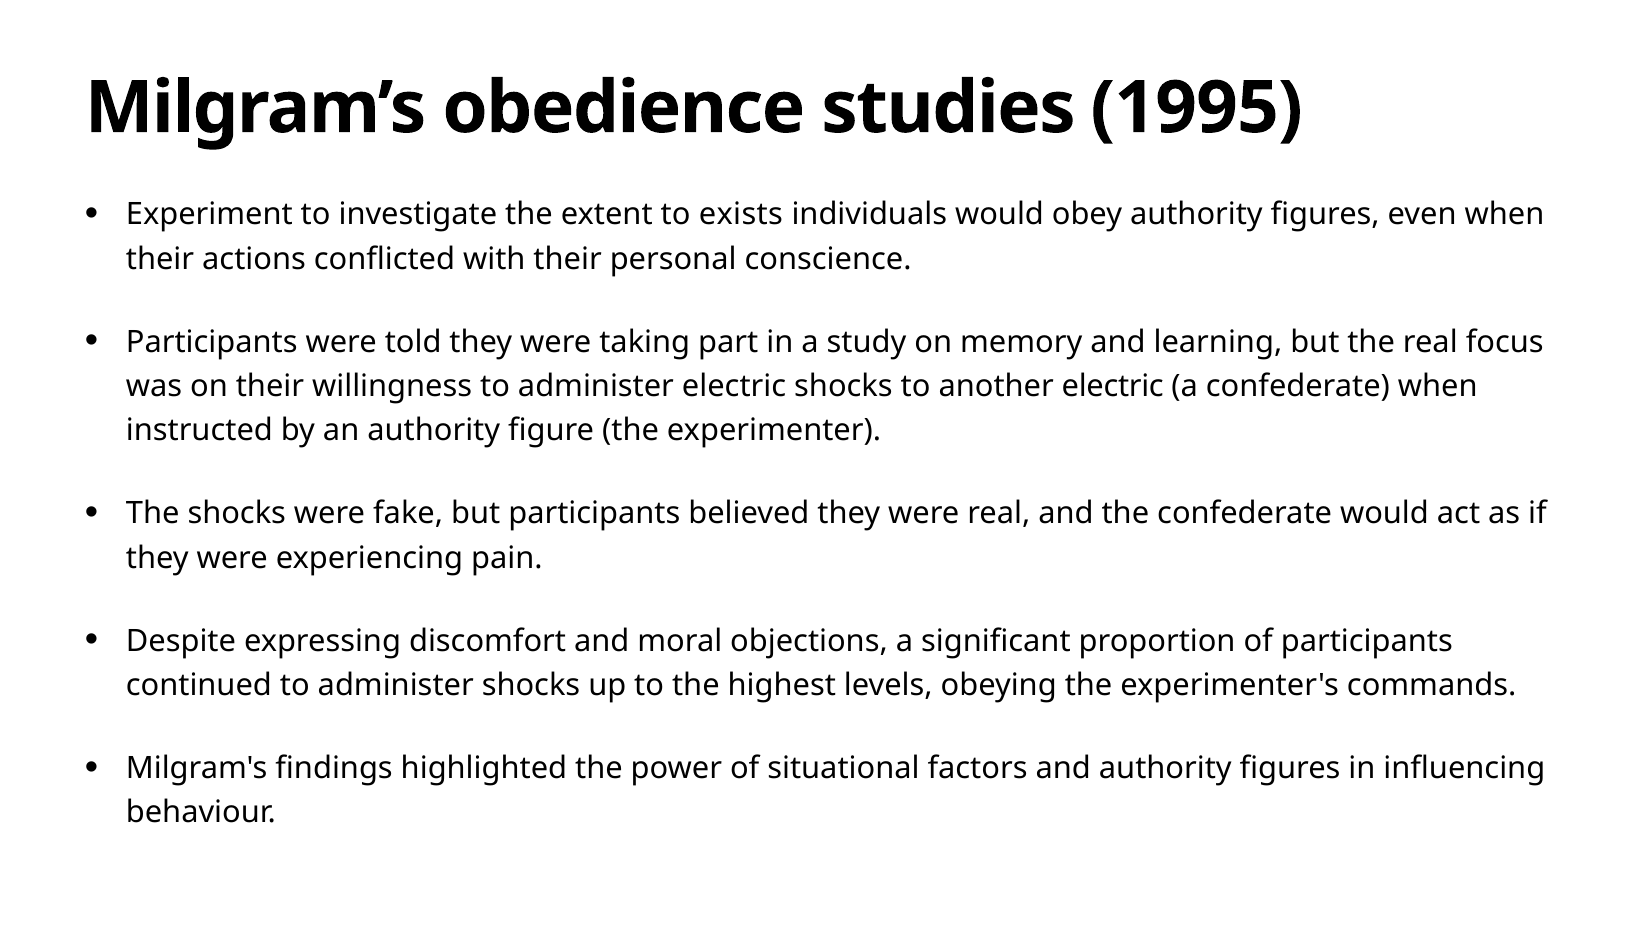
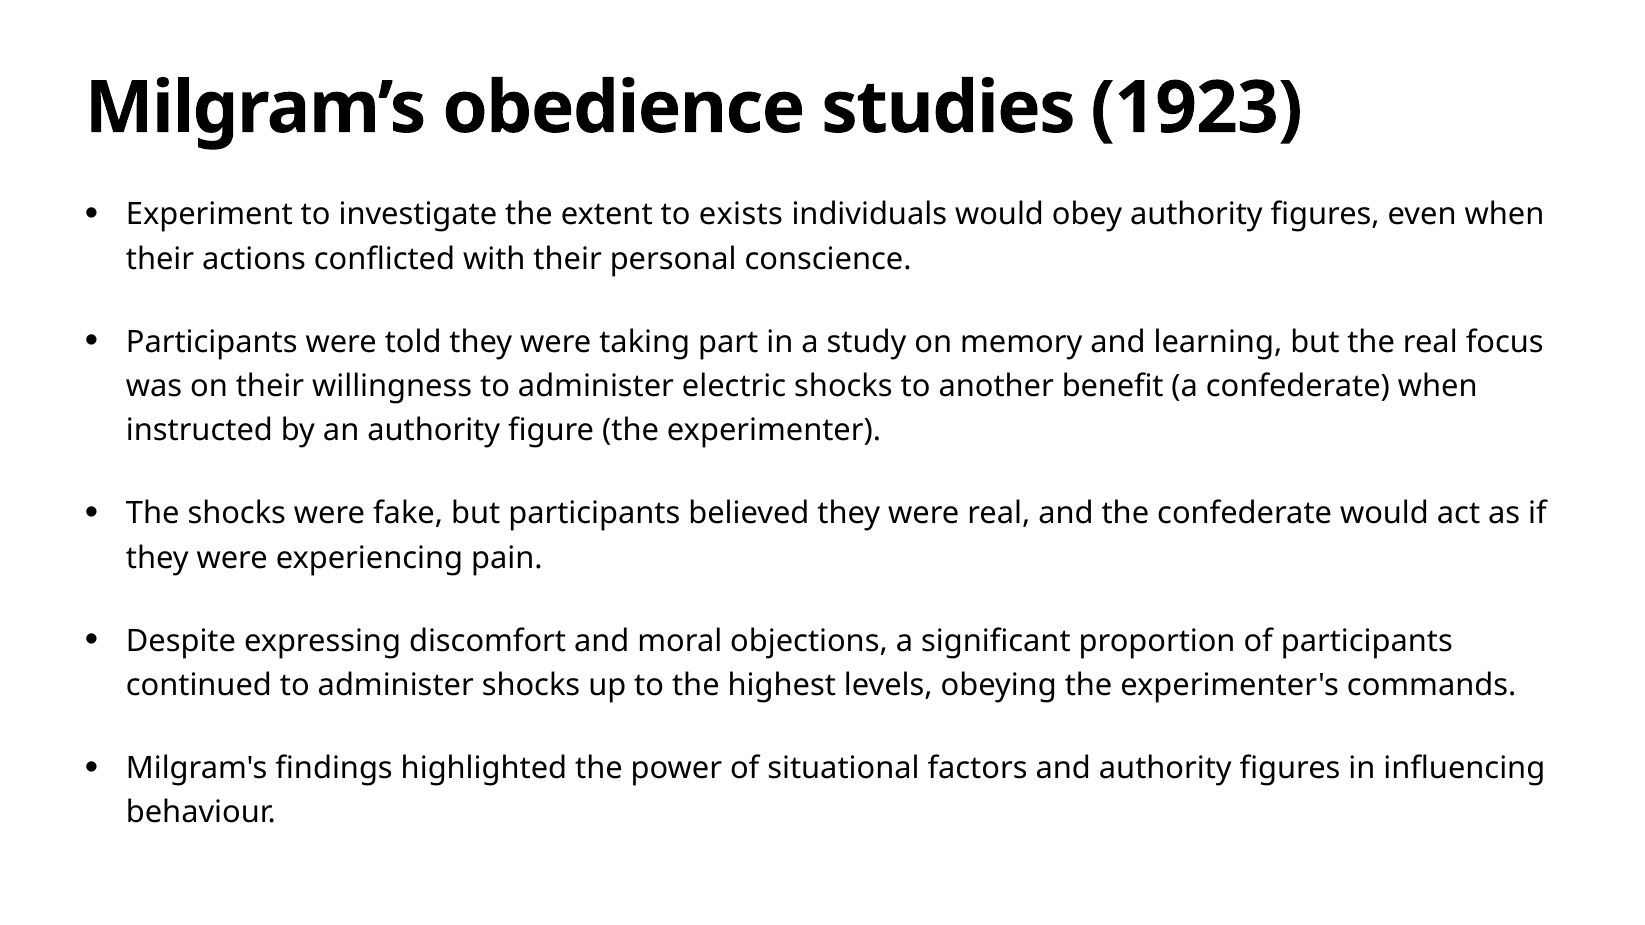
1995: 1995 -> 1923 (1197, 108)
another electric: electric -> benefit (1113, 386)
